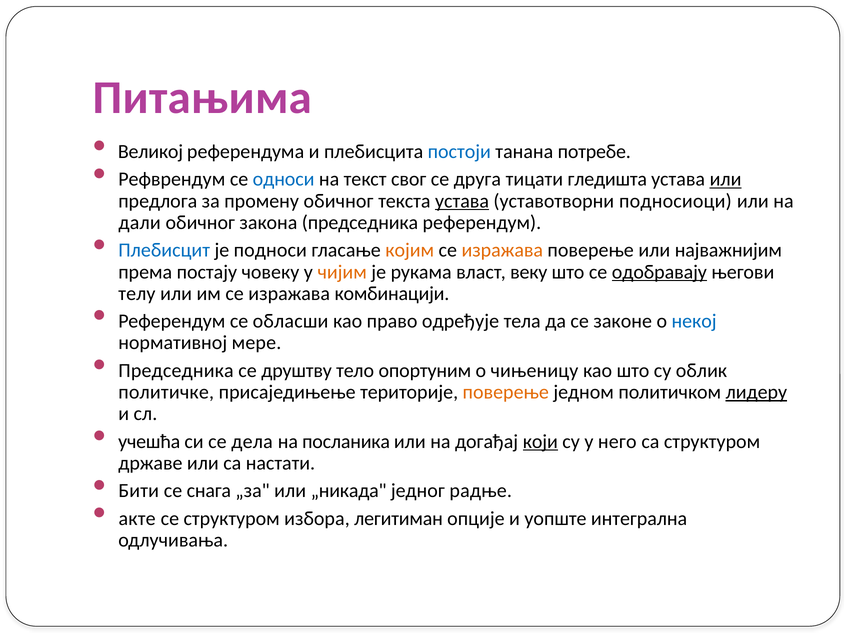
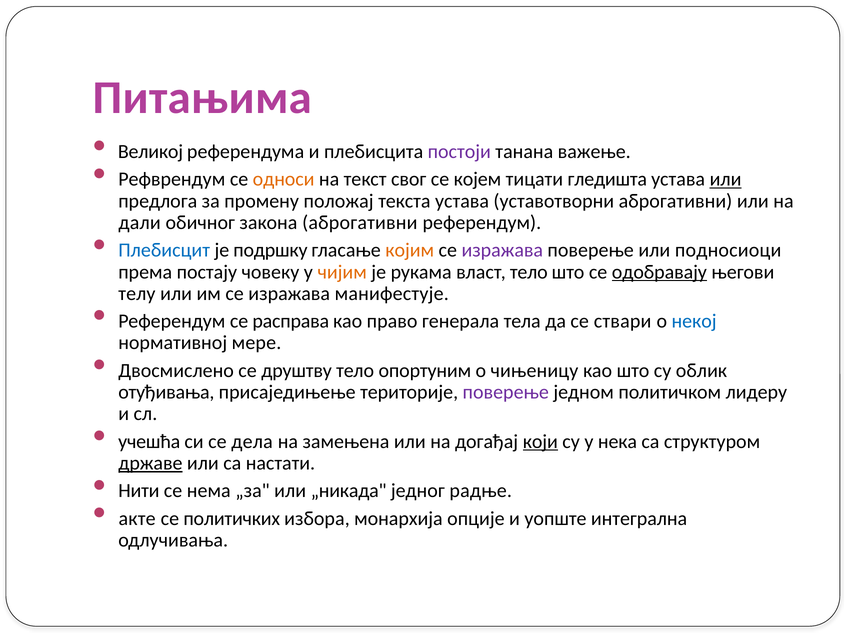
постоји colour: blue -> purple (459, 152)
потребе: потребе -> важење (594, 152)
односи colour: blue -> orange (284, 179)
друга: друга -> којем (477, 179)
промену обичног: обичног -> положај (339, 201)
устава underline: present -> none (462, 201)
уставотворни подносиоци: подносиоци -> аброгативни (676, 201)
закона председника: председника -> аброгативни (360, 222)
подноси: подноси -> подршку (270, 250)
изражава colour: orange -> purple (502, 250)
најважнијим: најважнијим -> подносиоци (728, 250)
власт веку: веку -> тело (529, 272)
комбинацији: комбинацији -> манифестује (392, 293)
обласши: обласши -> расправа (291, 321)
одређује: одређује -> генерала (461, 321)
законе: законе -> ствари (623, 321)
Председника: Председника -> Двосмислено (176, 370)
политичке: политичке -> отуђивања (166, 392)
поверење colour: orange -> purple (506, 392)
лидеру underline: present -> none (756, 392)
посланика: посланика -> замењена (346, 441)
него: него -> нека (617, 441)
државе underline: none -> present (150, 463)
Бити: Бити -> Нити (139, 490)
снага: снага -> нема (209, 490)
се структуром: структуром -> политичких (232, 518)
легитиман: легитиман -> монархија (398, 518)
